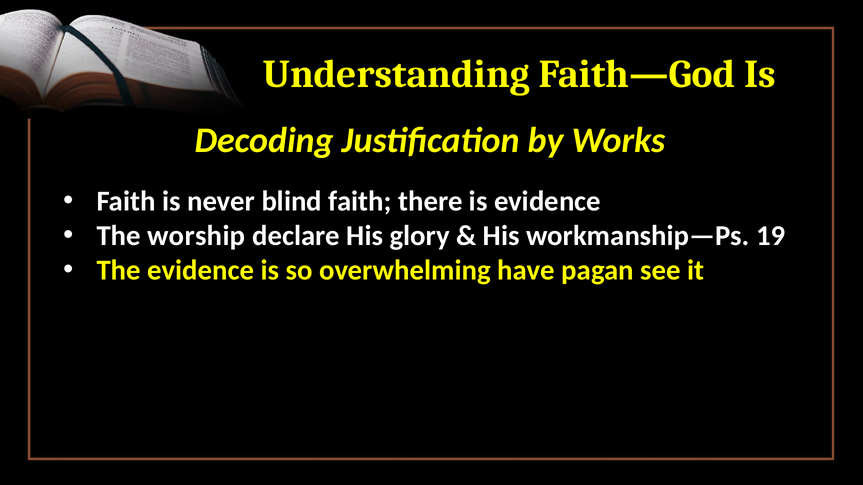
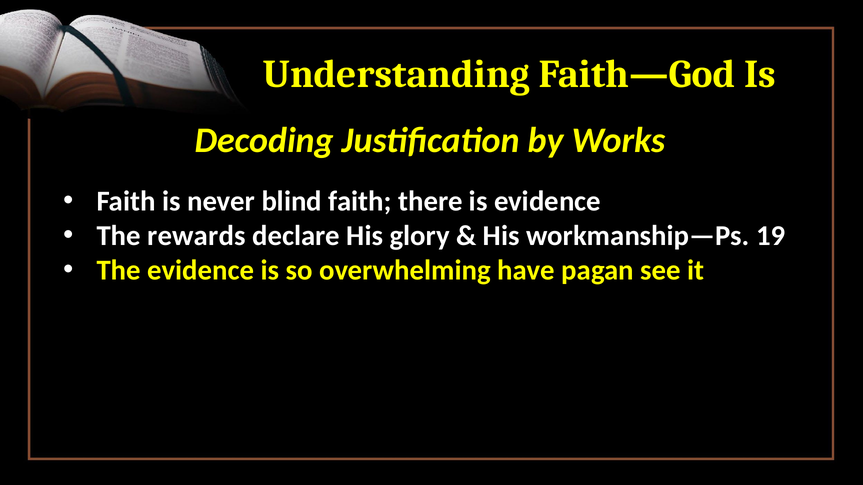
worship: worship -> rewards (196, 236)
